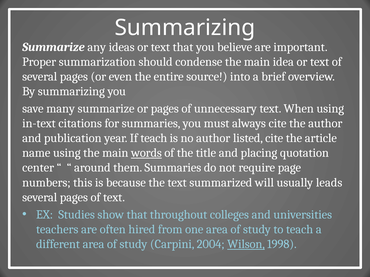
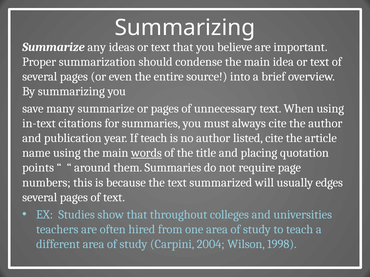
center: center -> points (38, 168)
leads: leads -> edges (329, 183)
Wilson underline: present -> none (246, 244)
